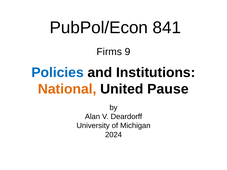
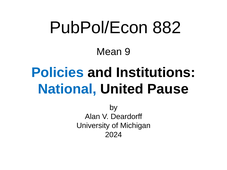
841: 841 -> 882 (167, 28)
Firms: Firms -> Mean (109, 52)
National colour: orange -> blue (67, 89)
